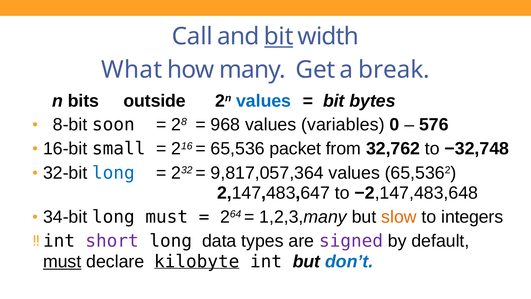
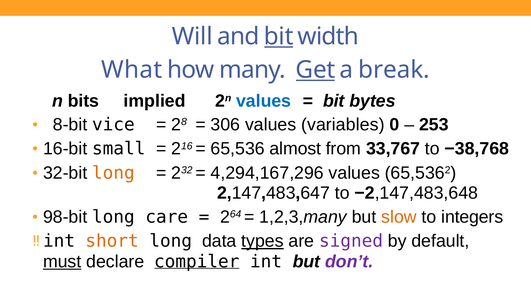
Call: Call -> Will (192, 37)
Get underline: none -> present (316, 70)
outside: outside -> implied (155, 101)
soon: soon -> vice (114, 124)
968: 968 -> 306 (225, 124)
576: 576 -> 253 (434, 124)
packet: packet -> almost (295, 149)
32,762: 32,762 -> 33,767 (393, 149)
−32,748: −32,748 -> −38,768 (477, 149)
long colour: blue -> orange (114, 173)
9,817,057,364: 9,817,057,364 -> 4,294,167,296 (267, 173)
34-bit: 34-bit -> 98-bit (65, 217)
long must: must -> care (167, 217)
short colour: purple -> orange (112, 241)
types underline: none -> present (262, 241)
kilobyte: kilobyte -> compiler (197, 261)
don’t colour: blue -> purple (349, 261)
